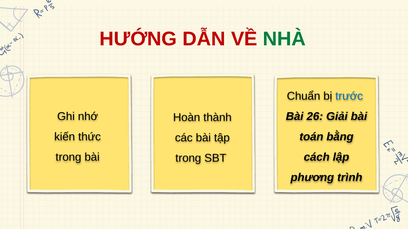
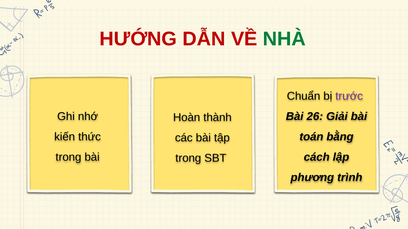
trước colour: blue -> purple (349, 96)
